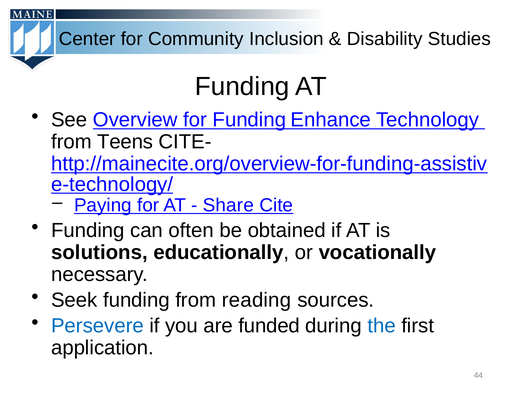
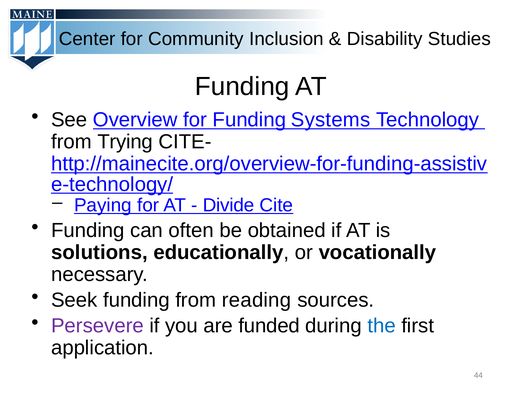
Enhance: Enhance -> Systems (331, 120)
Teens: Teens -> Trying (125, 142)
Share: Share -> Divide (229, 205)
Persevere colour: blue -> purple (97, 326)
